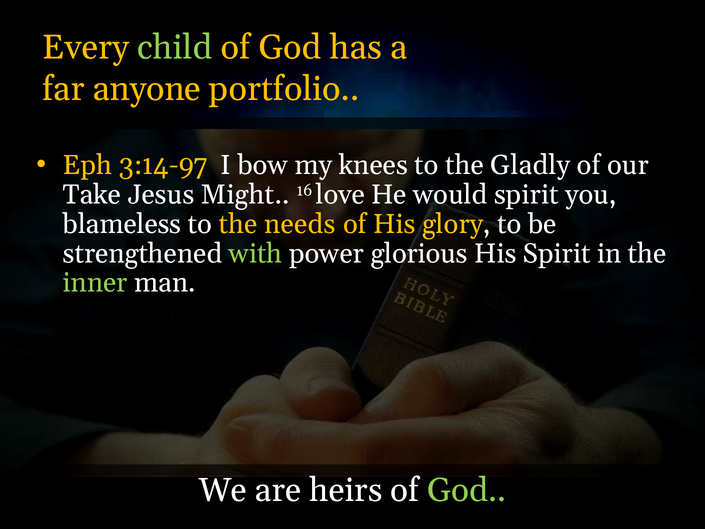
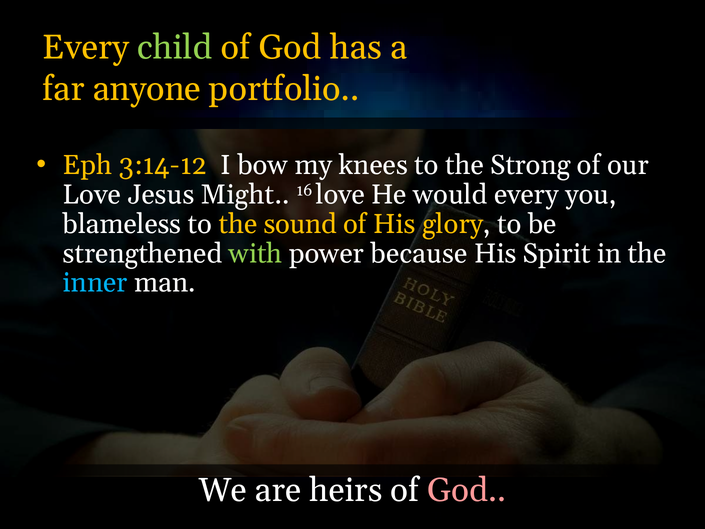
3:14-97: 3:14-97 -> 3:14-12 (163, 165)
Gladly: Gladly -> Strong (530, 165)
Take: Take -> Love (92, 195)
would spirit: spirit -> every (526, 195)
needs: needs -> sound (300, 224)
glorious: glorious -> because (419, 253)
inner colour: light green -> light blue (95, 283)
God colour: light green -> pink (467, 490)
